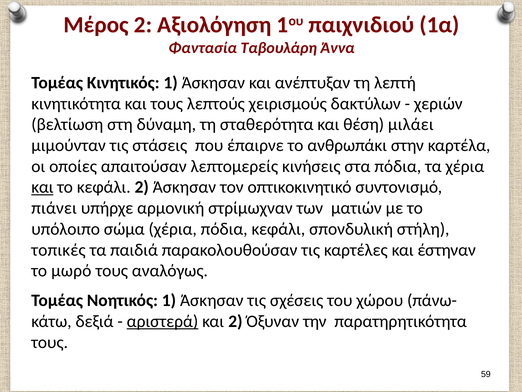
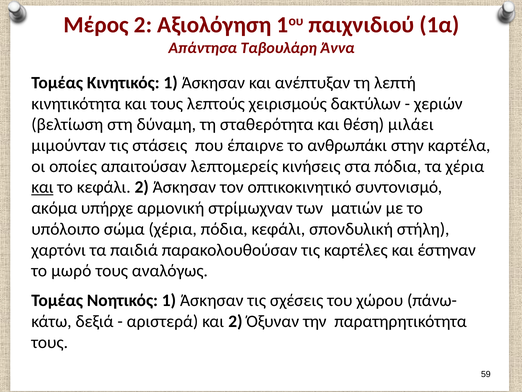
Φαντασία: Φαντασία -> Απάντησα (203, 48)
πιάνει: πιάνει -> ακόμα (54, 208)
τοπικές: τοπικές -> χαρτόνι (59, 250)
αριστερά underline: present -> none (162, 321)
